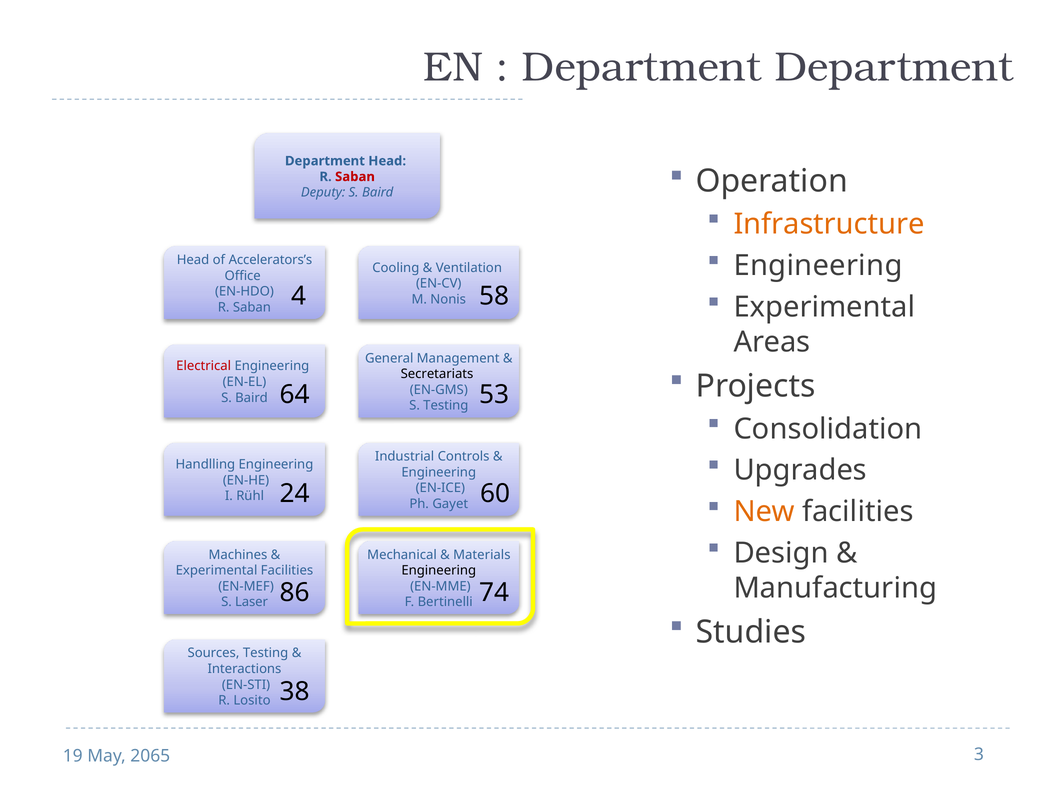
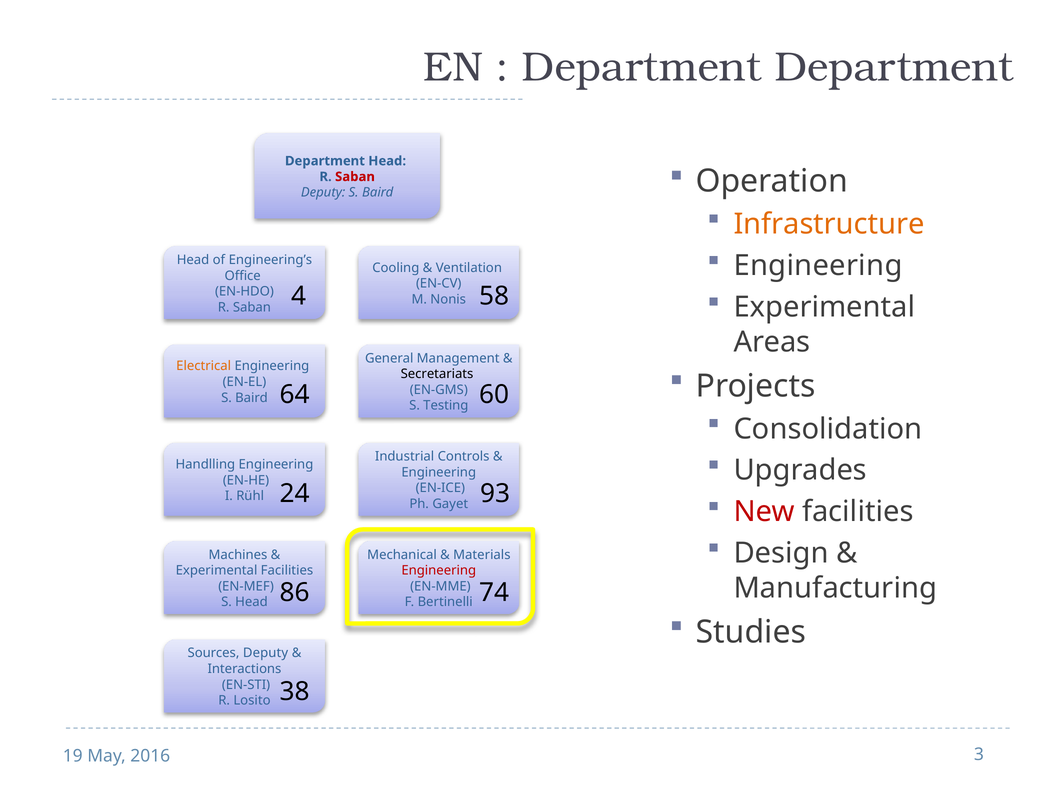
Accelerators’s: Accelerators’s -> Engineering’s (270, 260)
Electrical colour: red -> orange (204, 366)
53: 53 -> 60 (494, 395)
60: 60 -> 93 (495, 494)
New colour: orange -> red (764, 512)
Engineering colour: black -> red (439, 570)
S Laser: Laser -> Head (251, 602)
Sources Testing: Testing -> Deputy (266, 653)
2065: 2065 -> 2016 (150, 756)
